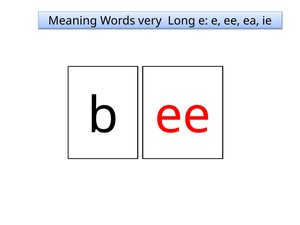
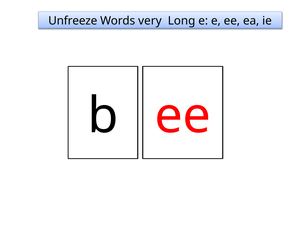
Meaning: Meaning -> Unfreeze (73, 21)
